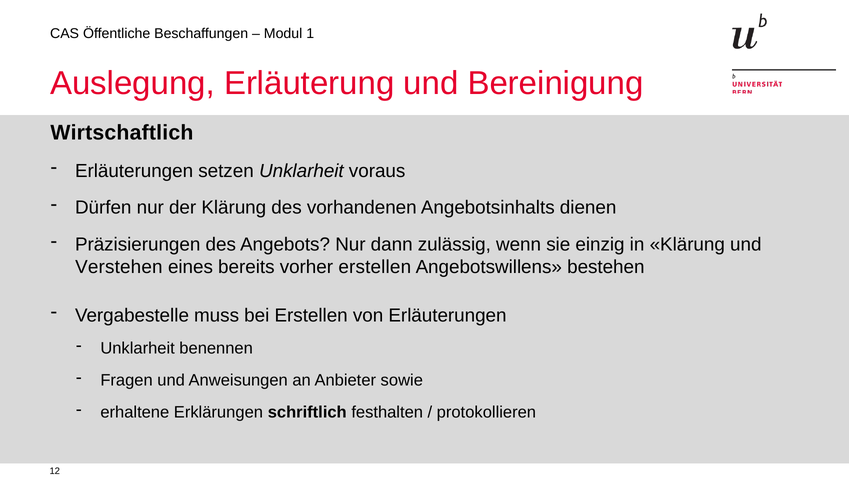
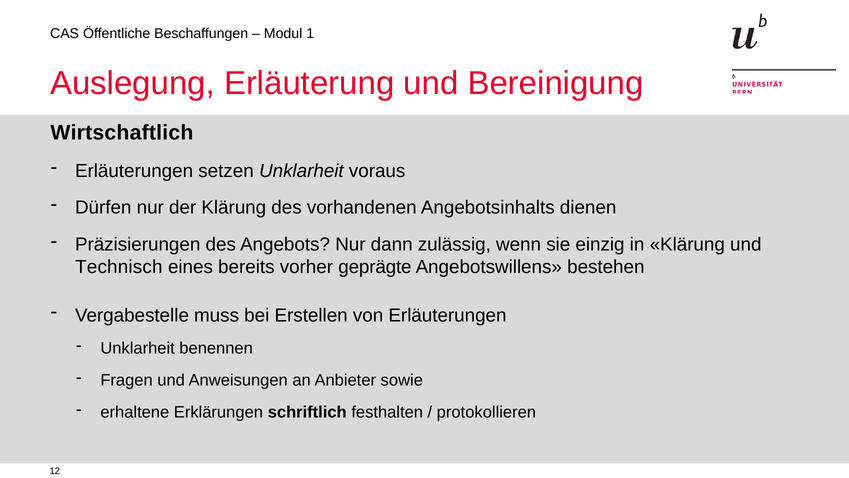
Verstehen: Verstehen -> Technisch (119, 267)
vorher erstellen: erstellen -> geprägte (375, 267)
